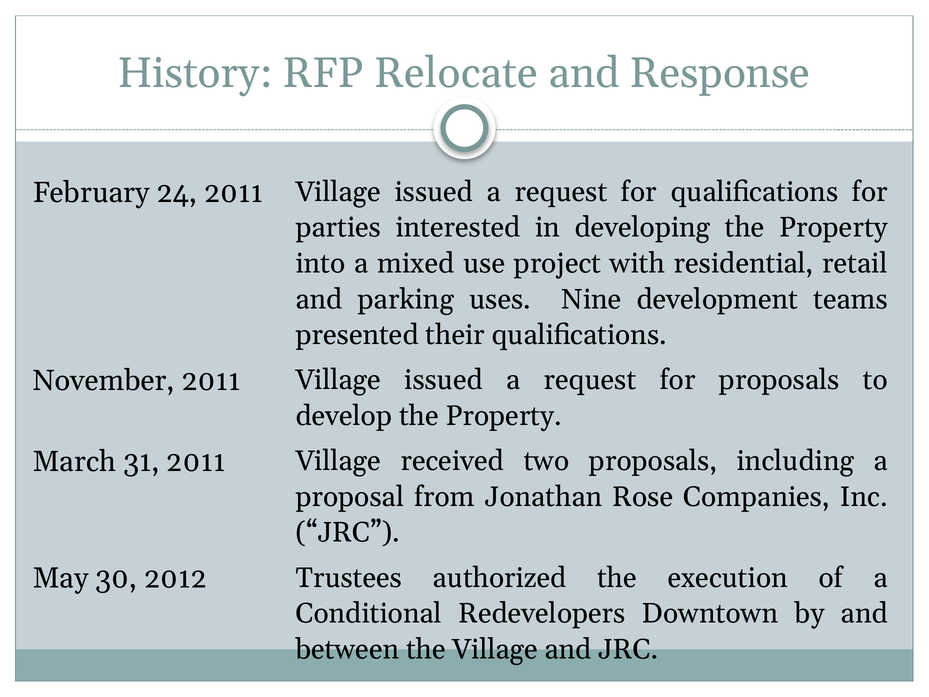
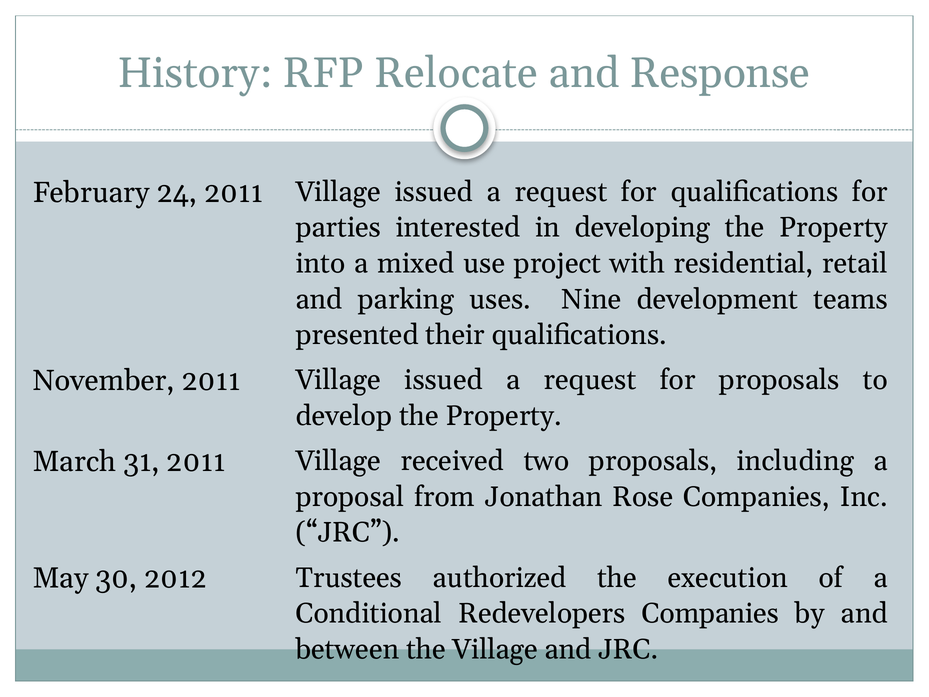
Redevelopers Downtown: Downtown -> Companies (710, 613)
